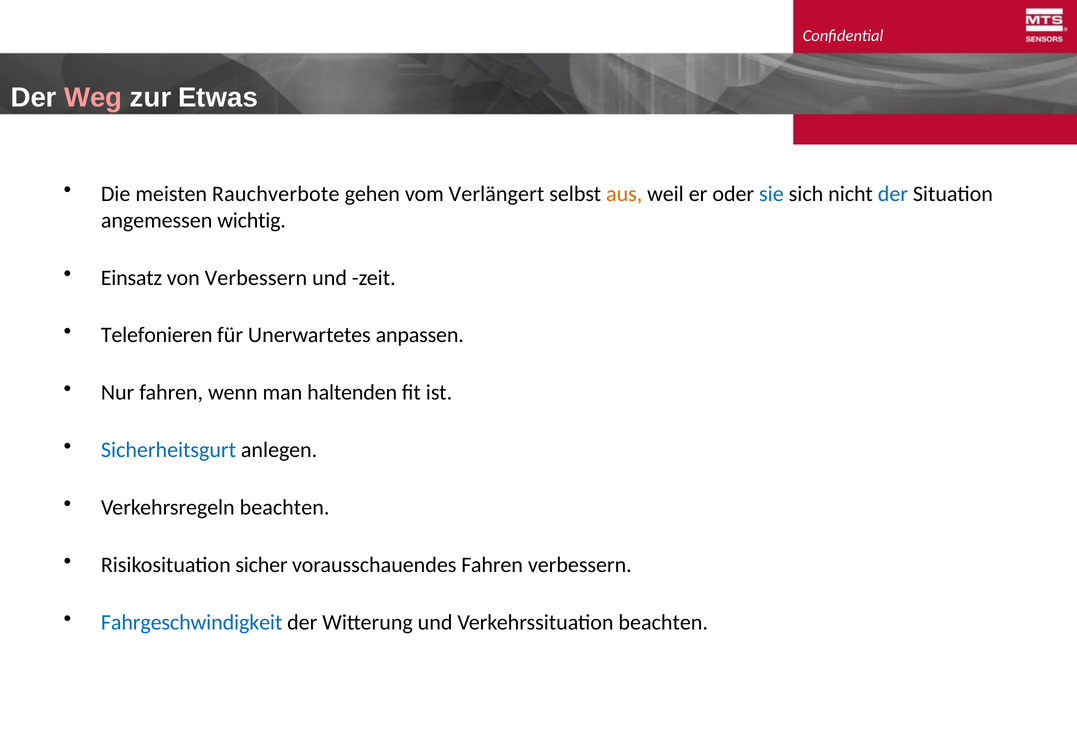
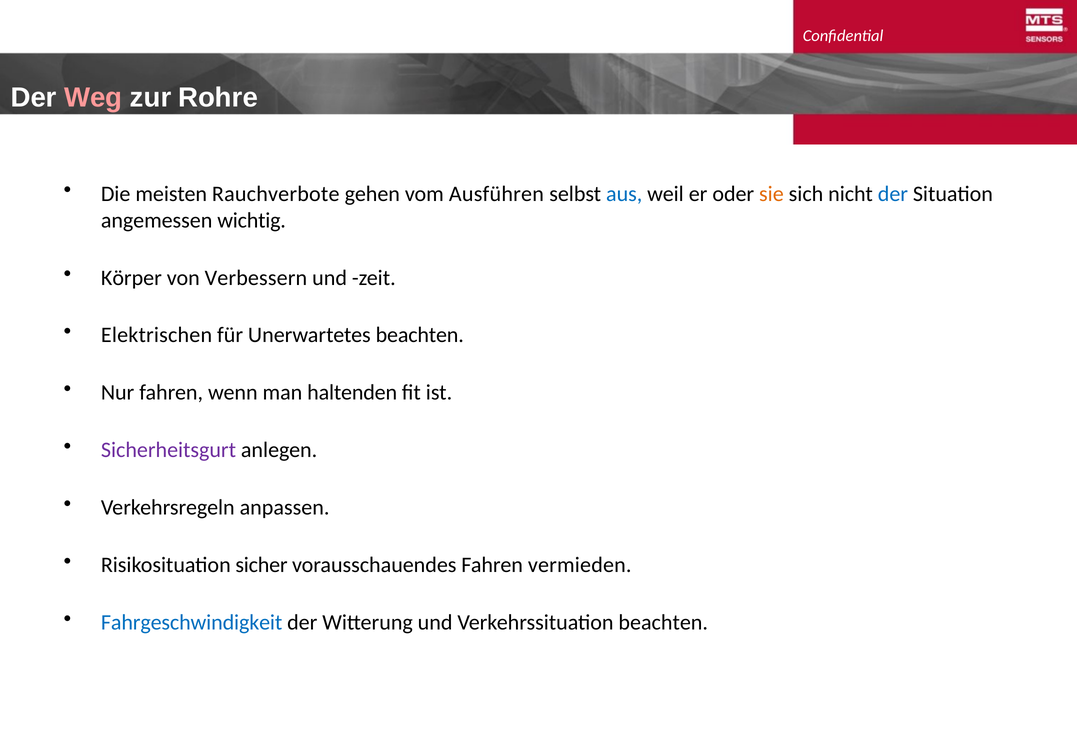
Etwas: Etwas -> Rohre (218, 98)
Verlängert: Verlängert -> Ausführen (496, 194)
aus colour: orange -> blue (624, 194)
sie colour: blue -> orange (771, 194)
Einsatz: Einsatz -> Körper (131, 278)
Telefonieren: Telefonieren -> Elektrischen (157, 335)
Unerwartetes anpassen: anpassen -> beachten (420, 335)
Sicherheitsgurt colour: blue -> purple (168, 450)
Verkehrsregeln beachten: beachten -> anpassen (285, 507)
Fahren verbessern: verbessern -> vermieden (580, 565)
